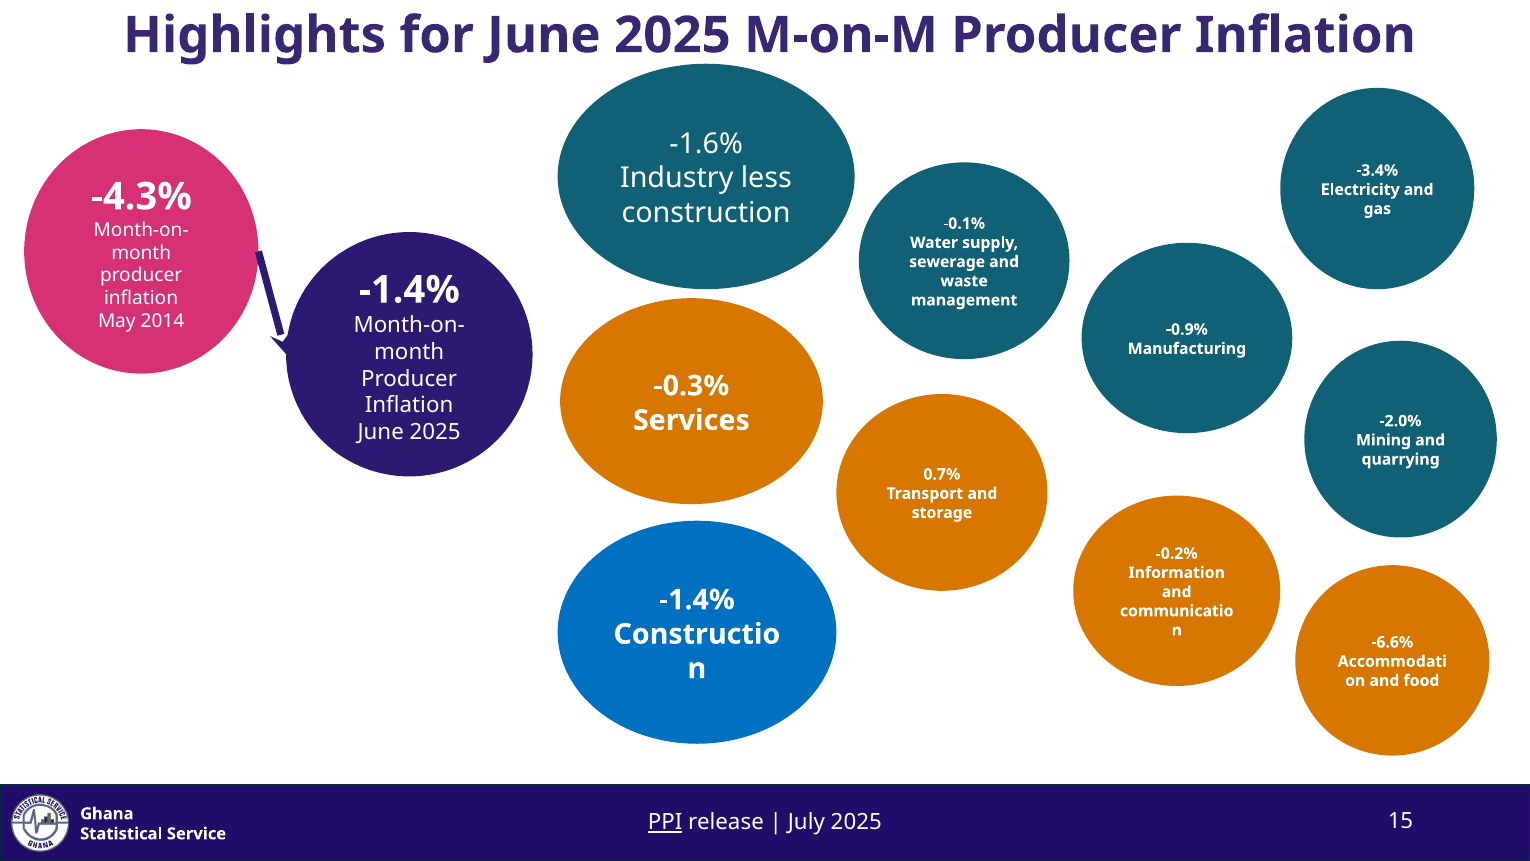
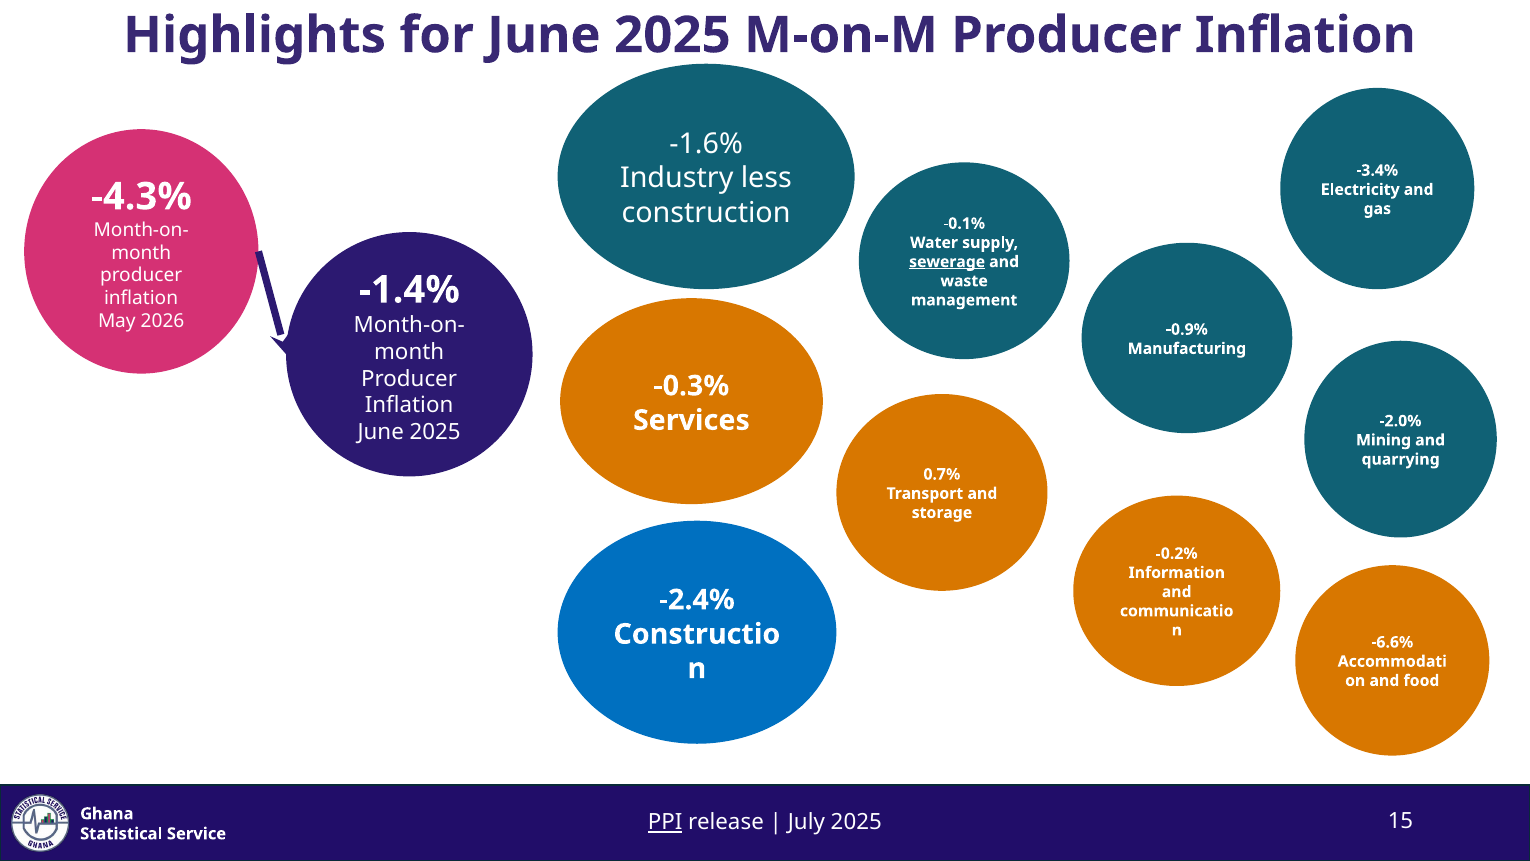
sewerage underline: none -> present (947, 262)
2014: 2014 -> 2026 (163, 321)
-1.4%: -1.4% -> -2.4% (697, 600)
